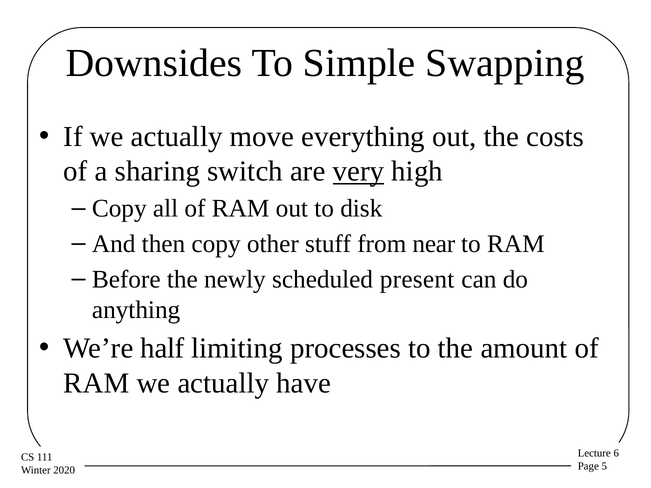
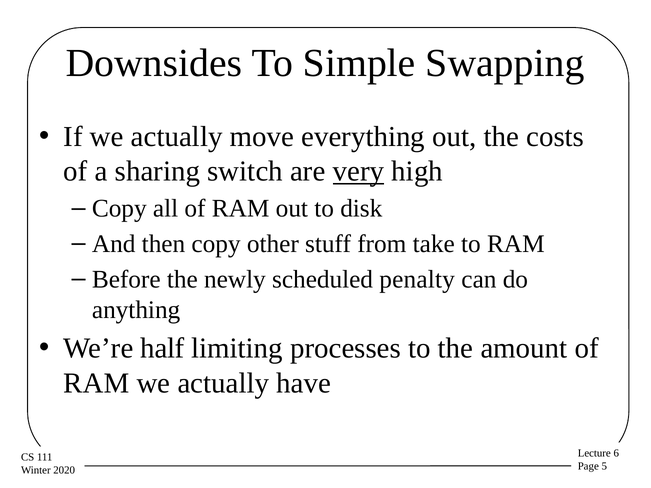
near: near -> take (434, 244)
present: present -> penalty (417, 280)
